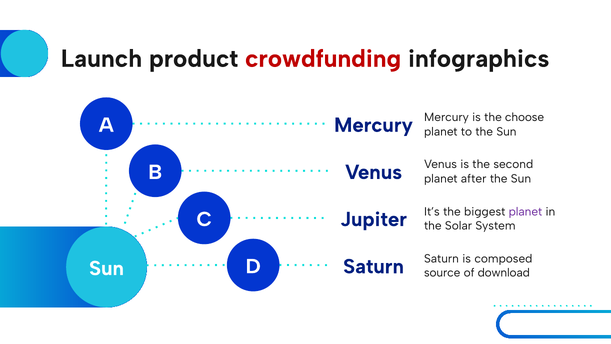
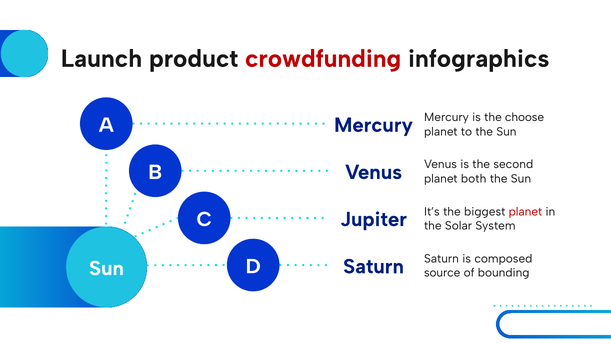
after: after -> both (474, 179)
planet colour: purple -> red (525, 211)
download: download -> bounding (504, 273)
